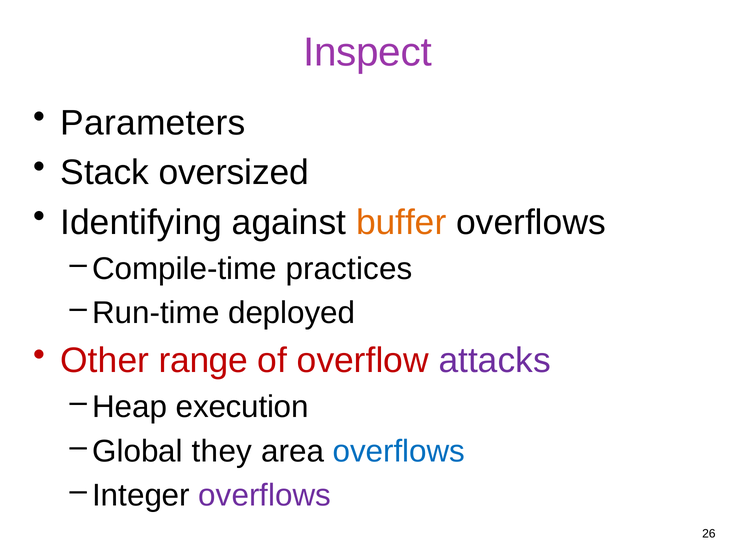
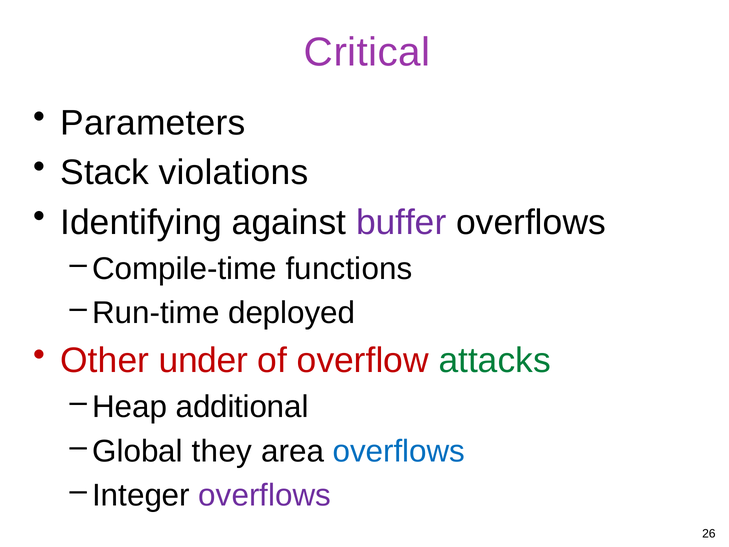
Inspect: Inspect -> Critical (367, 52)
oversized: oversized -> violations (234, 173)
buffer colour: orange -> purple (401, 222)
practices: practices -> functions (349, 269)
range: range -> under (203, 361)
attacks colour: purple -> green (495, 361)
execution: execution -> additional (242, 407)
